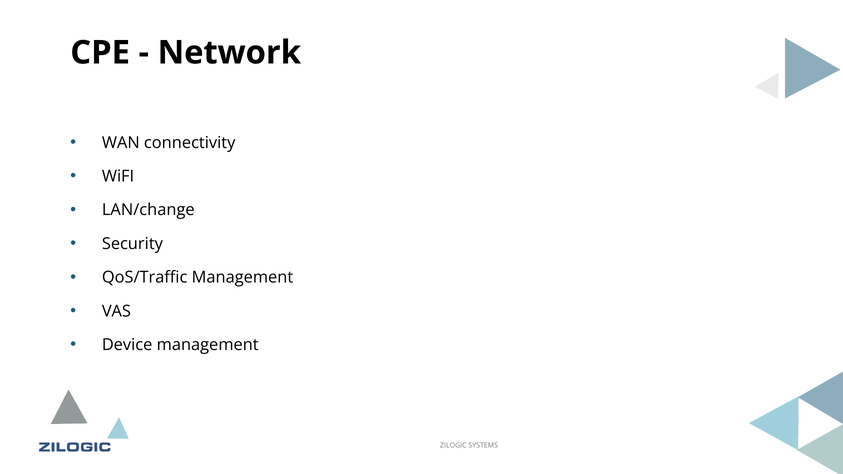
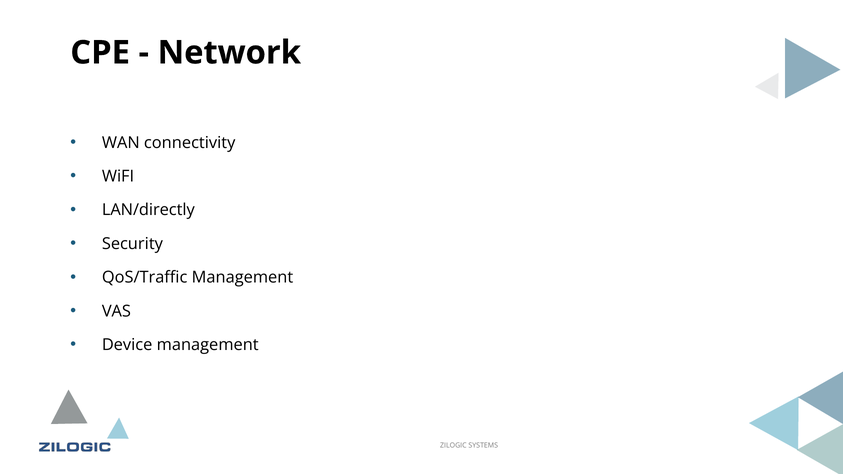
LAN/change: LAN/change -> LAN/directly (148, 210)
